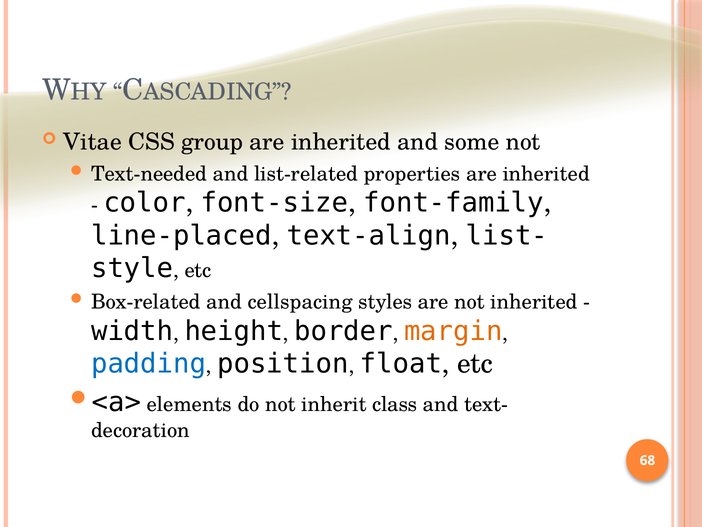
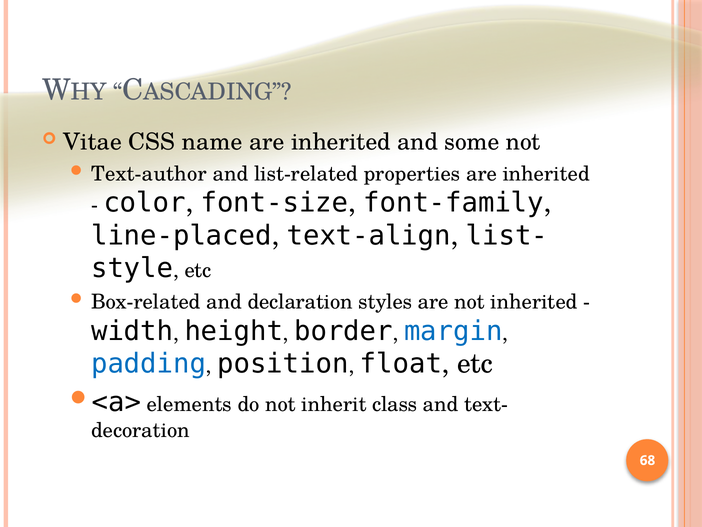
group: group -> name (212, 142)
Text-needed: Text-needed -> Text-author (149, 174)
cellspacing: cellspacing -> declaration (300, 302)
margin colour: orange -> blue (453, 331)
